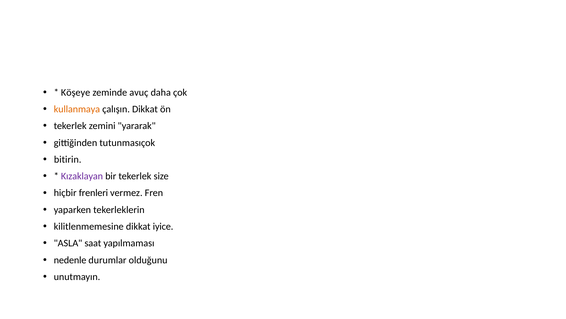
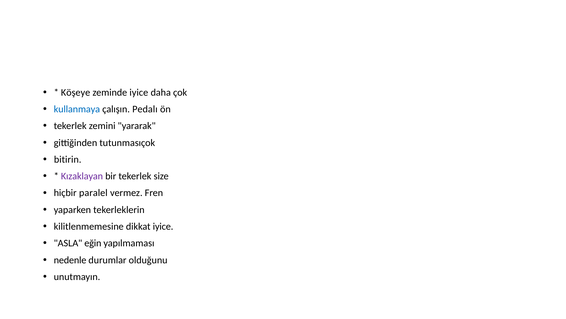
zeminde avuç: avuç -> iyice (139, 92)
kullanmaya colour: orange -> blue (77, 109)
çalışın Dikkat: Dikkat -> Pedalı (145, 109)
frenleri: frenleri -> paralel (93, 193)
saat: saat -> eğin (93, 243)
